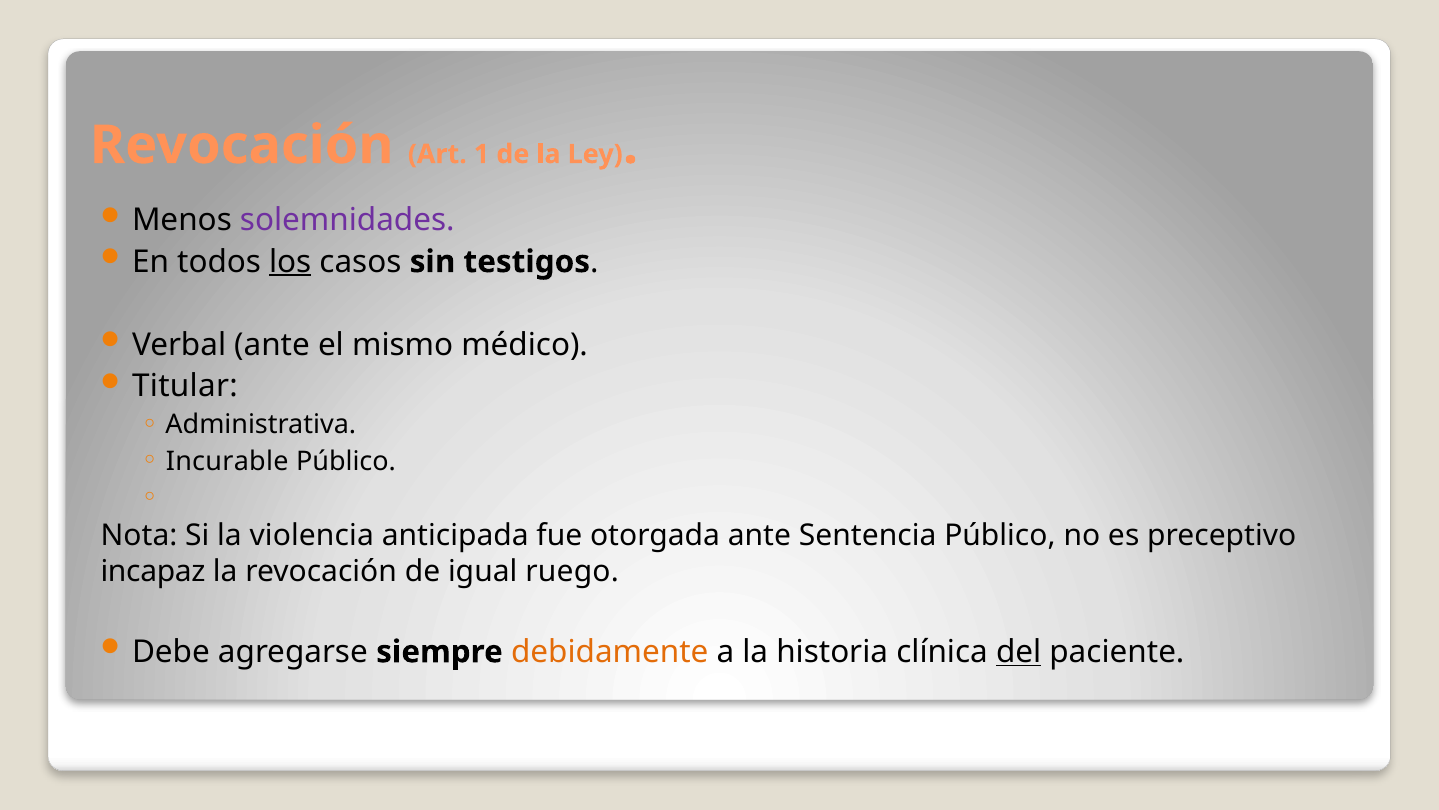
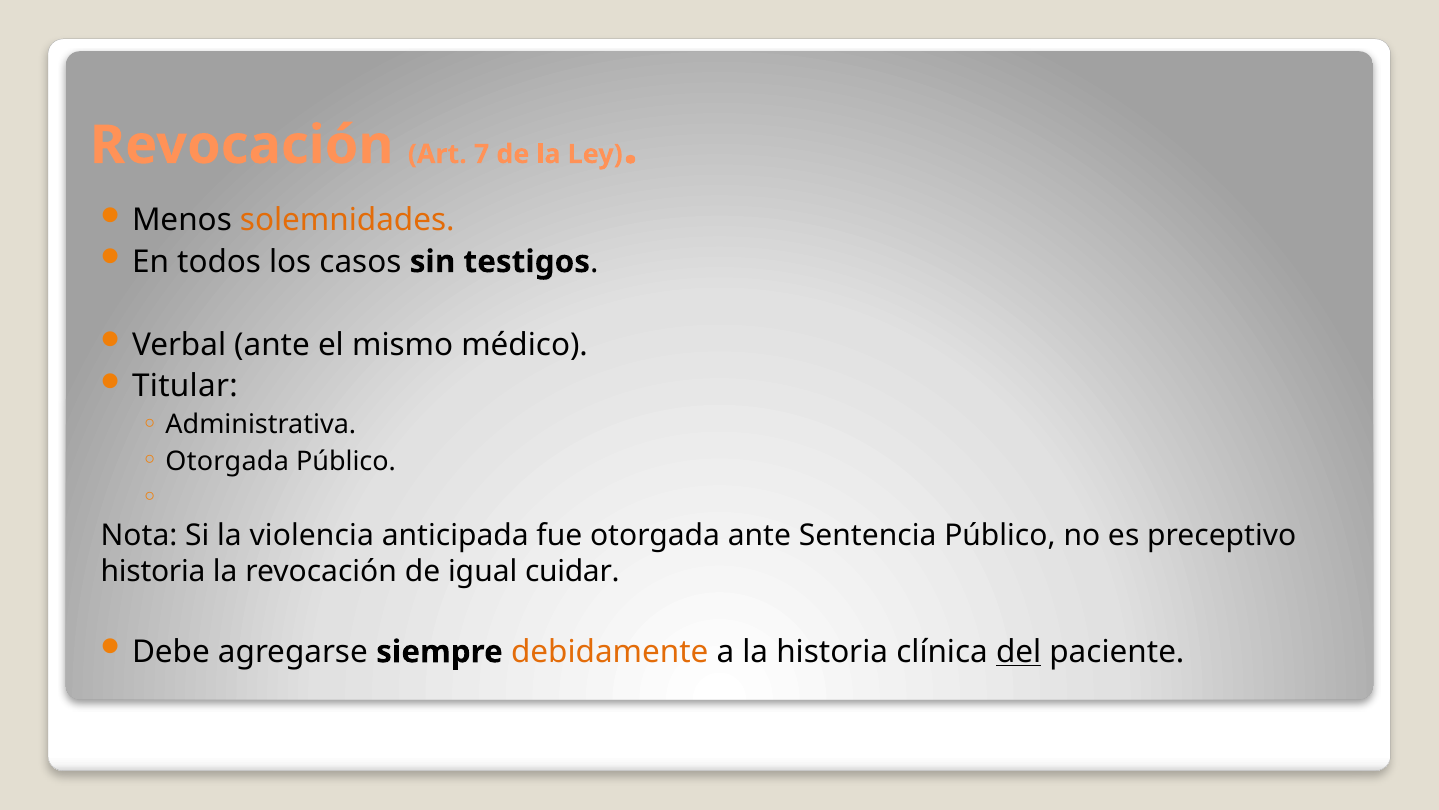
1: 1 -> 7 (482, 154)
solemnidades colour: purple -> orange (347, 220)
los underline: present -> none (290, 262)
Incurable: Incurable -> Otorgada (227, 461)
incapaz: incapaz -> historia (153, 571)
ruego: ruego -> cuidar (572, 571)
